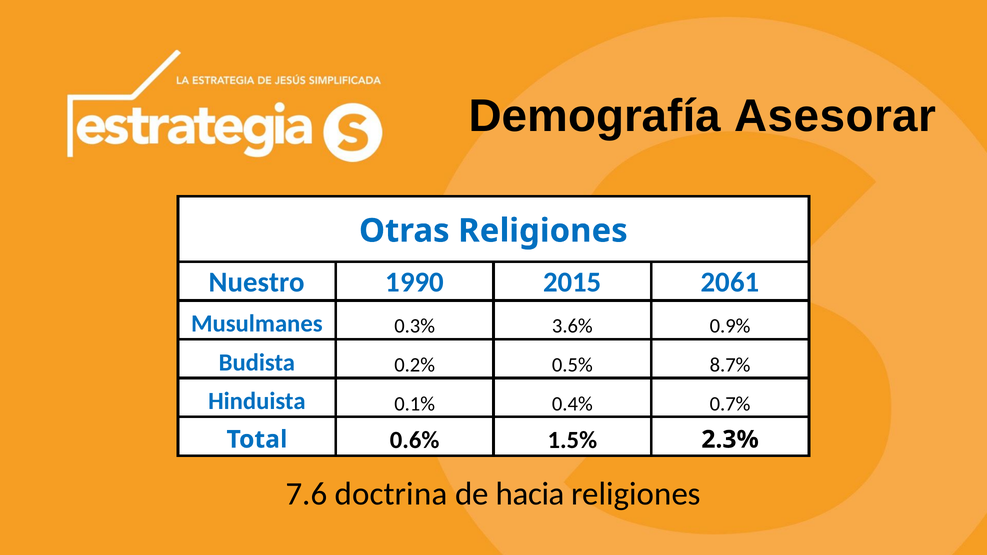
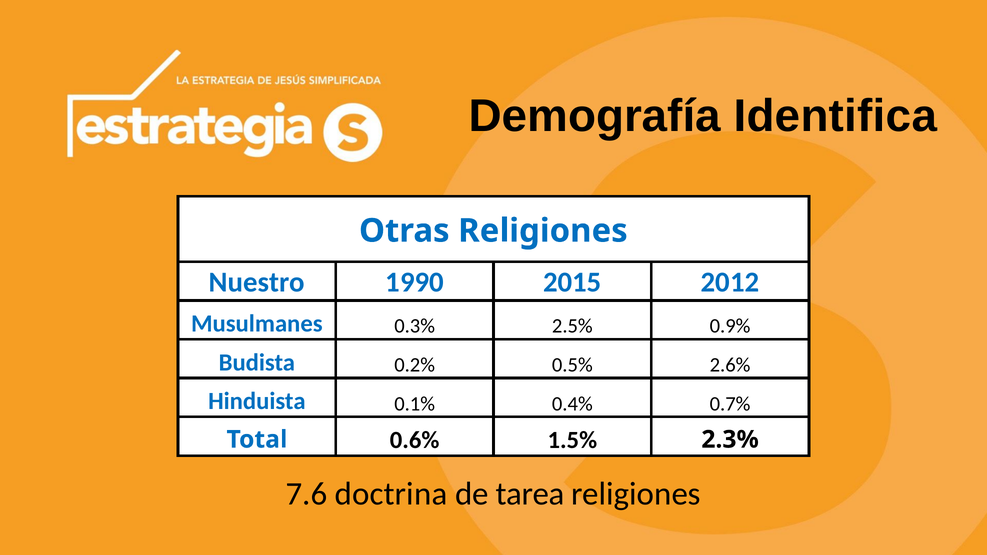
Asesorar: Asesorar -> Identifica (835, 116)
2061: 2061 -> 2012 (730, 283)
3.6%: 3.6% -> 2.5% (572, 326)
8.7%: 8.7% -> 2.6% (730, 365)
hacia: hacia -> tarea (530, 494)
